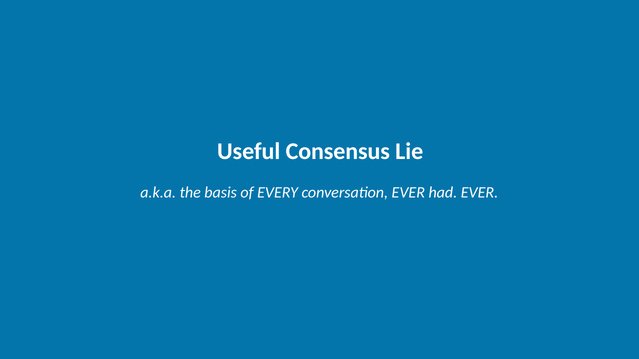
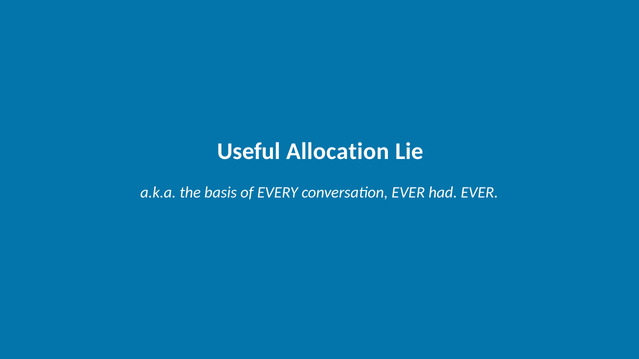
Consensus: Consensus -> Allocation (338, 152)
